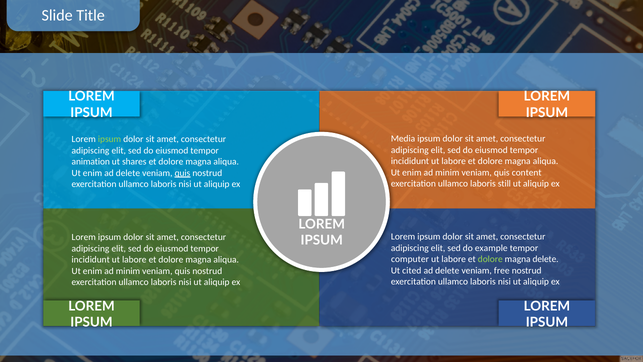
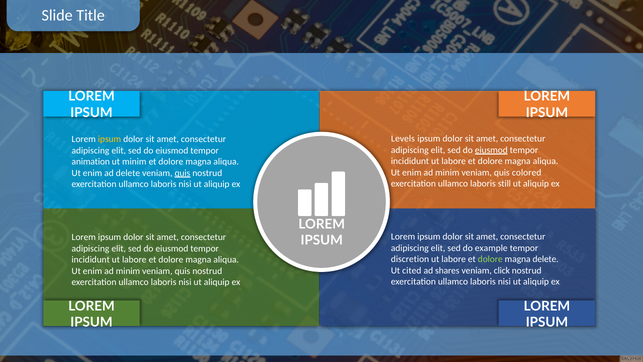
Media: Media -> Levels (403, 139)
ipsum colour: light green -> yellow (110, 139)
eiusmod underline: none -> present (491, 150)
ut shares: shares -> minim (134, 162)
content: content -> colored (527, 172)
computer: computer -> discretion (410, 259)
delete: delete -> shares (447, 270)
free: free -> click (502, 270)
